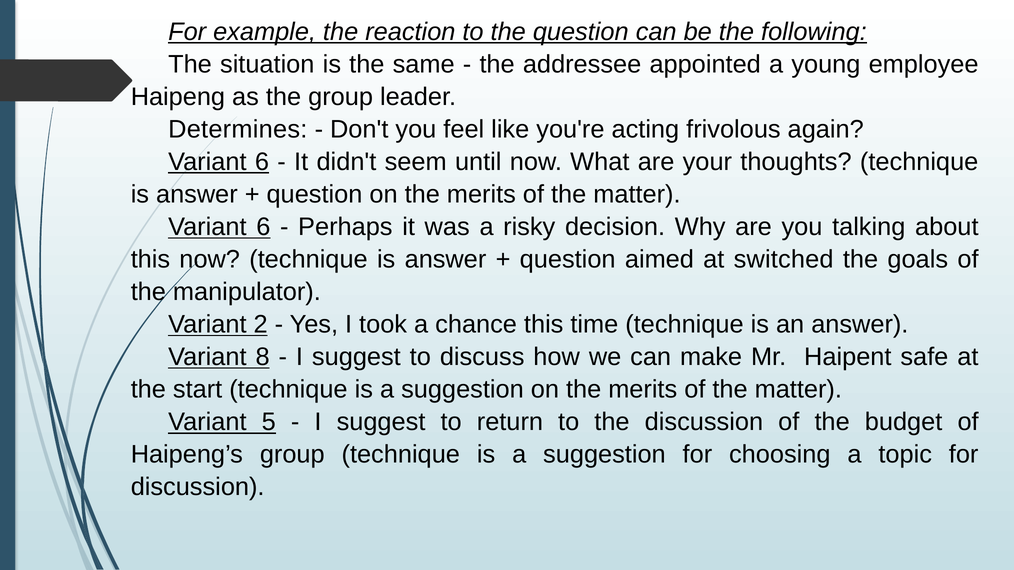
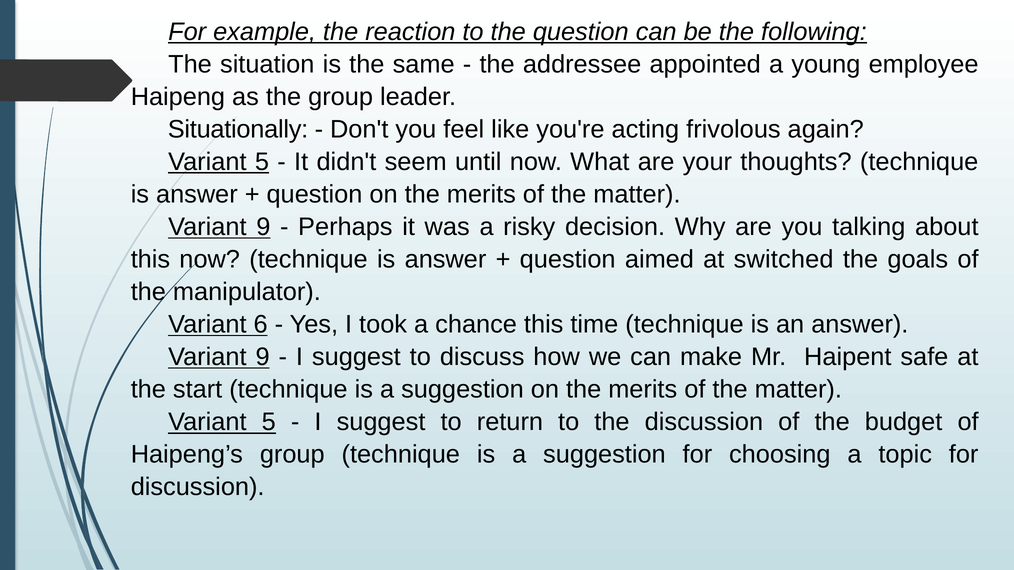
Determines: Determines -> Situationally (238, 129)
6: 6 -> 5 (262, 162)
6: 6 -> 9 (263, 227)
2: 2 -> 6 (261, 325)
8: 8 -> 9 (263, 357)
